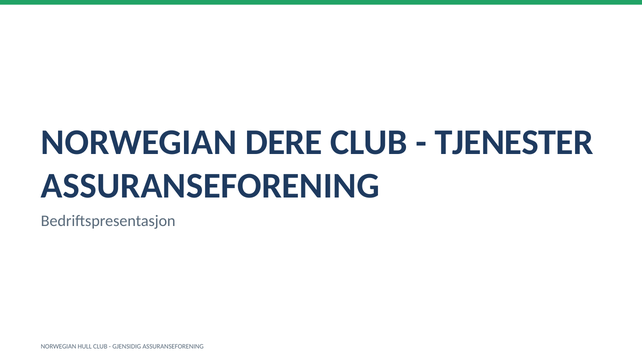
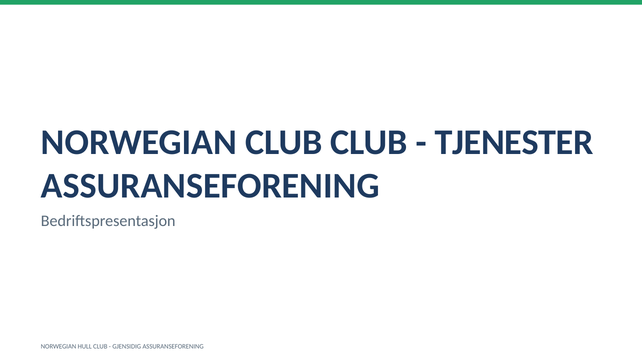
NORWEGIAN DERE: DERE -> CLUB (284, 142)
